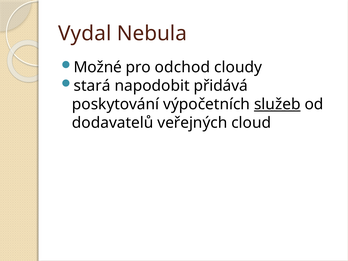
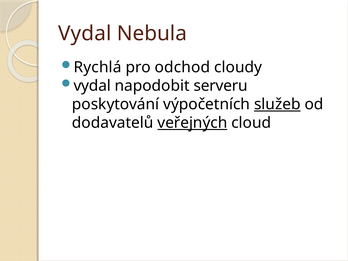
Možné: Možné -> Rychlá (98, 67)
stará: stará -> vydal (92, 86)
přidává: přidává -> serveru (221, 86)
veřejných underline: none -> present (192, 123)
